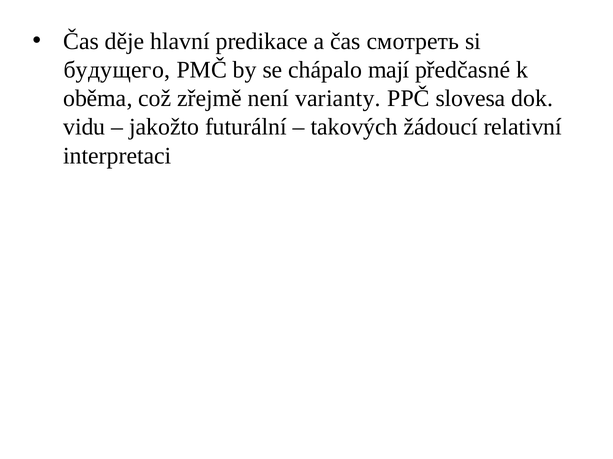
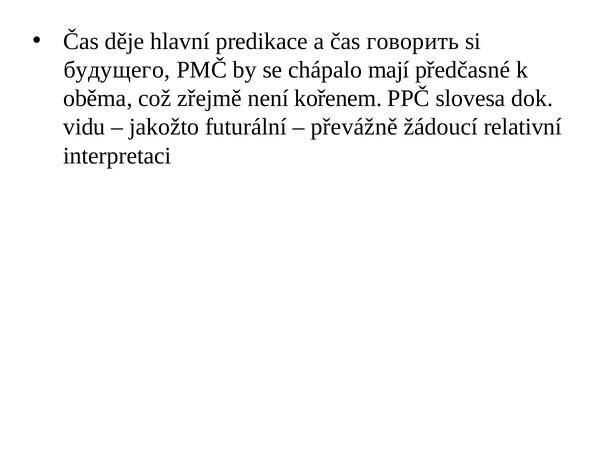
смотреть: смотреть -> говорить (413, 41)
varianty: varianty -> kořenem (338, 99)
takových: takových -> převážně (354, 127)
